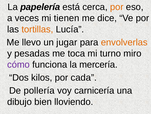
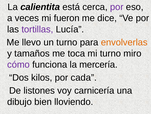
papelería: papelería -> calientita (40, 7)
por colour: orange -> purple (117, 7)
tienen: tienen -> fueron (67, 18)
tortillas colour: orange -> purple (37, 29)
un jugar: jugar -> turno (67, 42)
pesadas: pesadas -> tamaños (32, 53)
pollería: pollería -> listones (39, 90)
